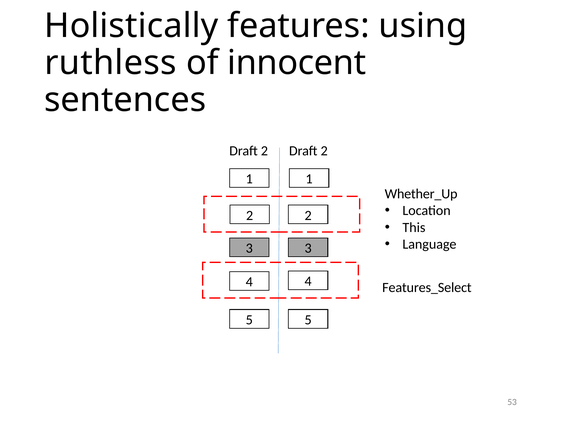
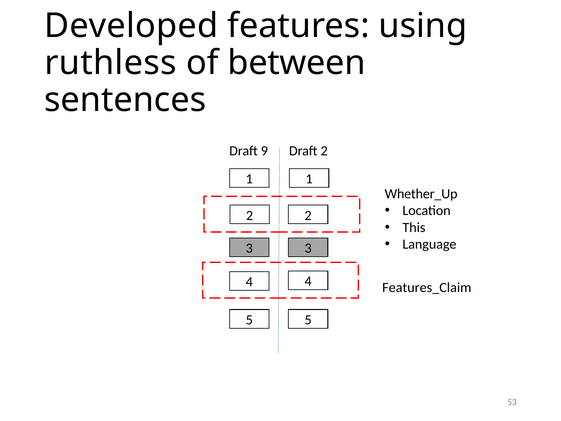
Holistically: Holistically -> Developed (131, 26)
innocent: innocent -> between (297, 63)
2: 2 -> 9 (264, 151)
Features_Select: Features_Select -> Features_Claim (427, 287)
